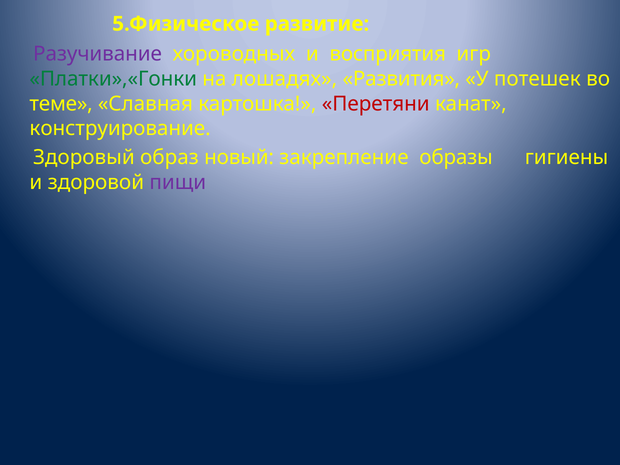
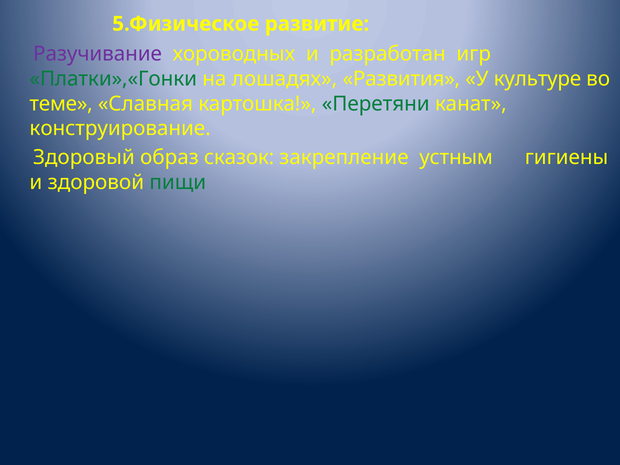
восприятия: восприятия -> разработан (388, 54)
потешек: потешек -> культуре (537, 79)
Перетяни colour: red -> green (376, 104)
новый: новый -> сказок (239, 157)
образы: образы -> устным (456, 157)
пищи colour: purple -> green (178, 182)
